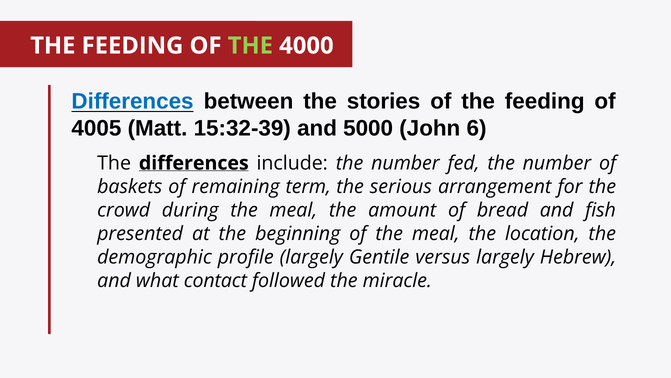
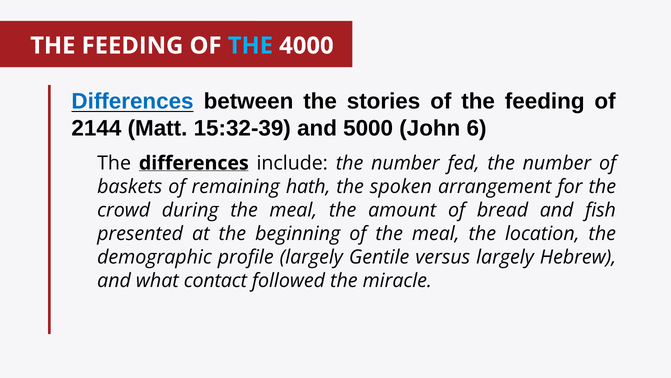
THE colour: light green -> light blue (250, 46)
4005: 4005 -> 2144 (96, 129)
term: term -> hath (308, 187)
serious: serious -> spoken (401, 187)
